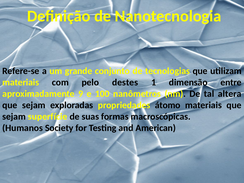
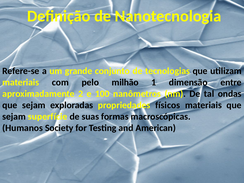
destes: destes -> milhão (125, 82)
9: 9 -> 2 (81, 94)
altera: altera -> ondas (230, 94)
átomo: átomo -> físicos (168, 105)
